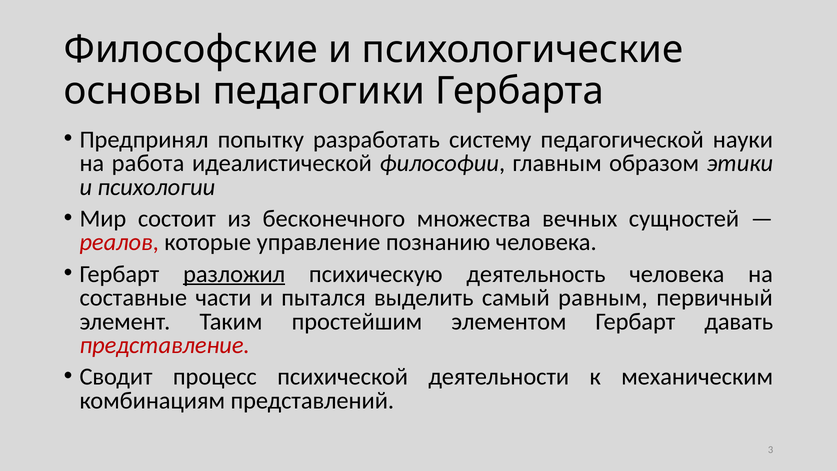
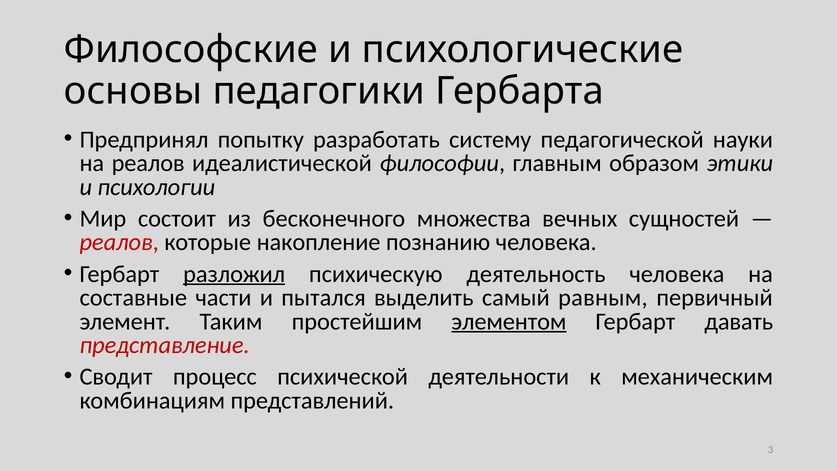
на работа: работа -> реалов (148, 163)
управление: управление -> накопление (319, 242)
элементом underline: none -> present (509, 321)
